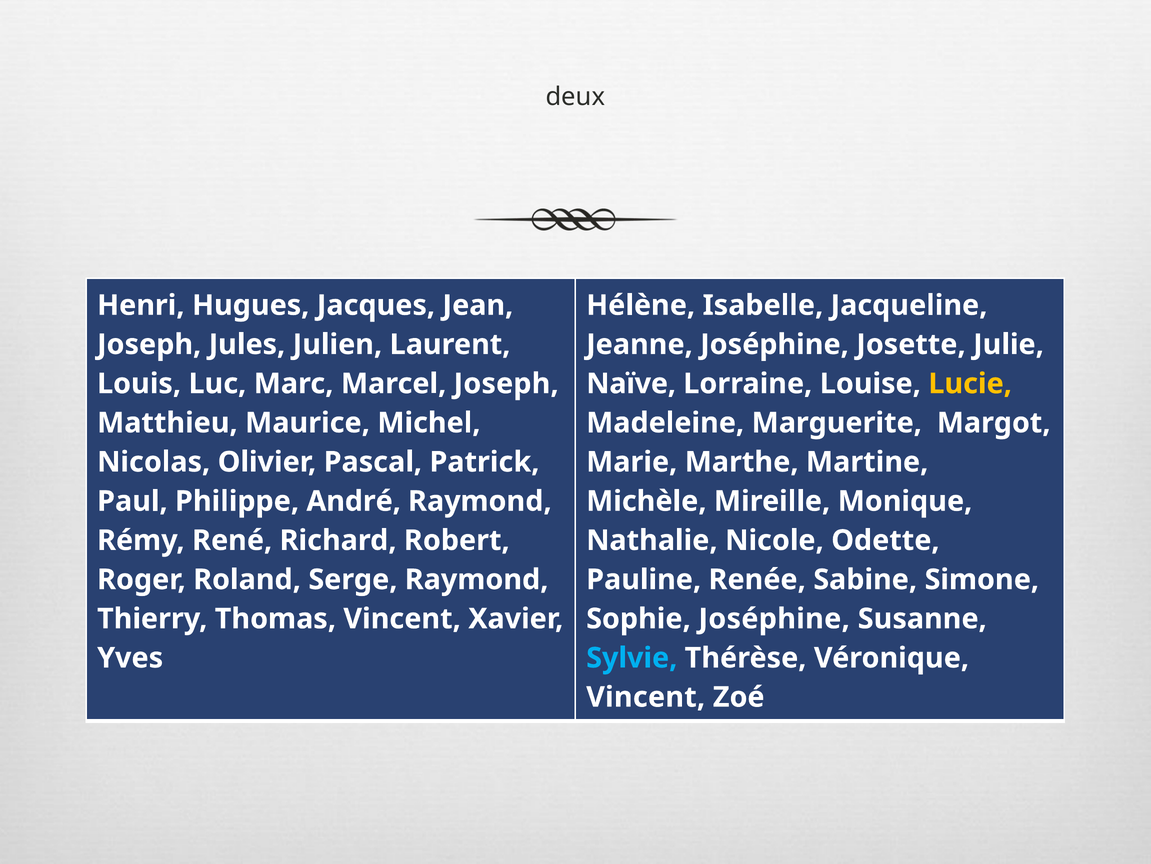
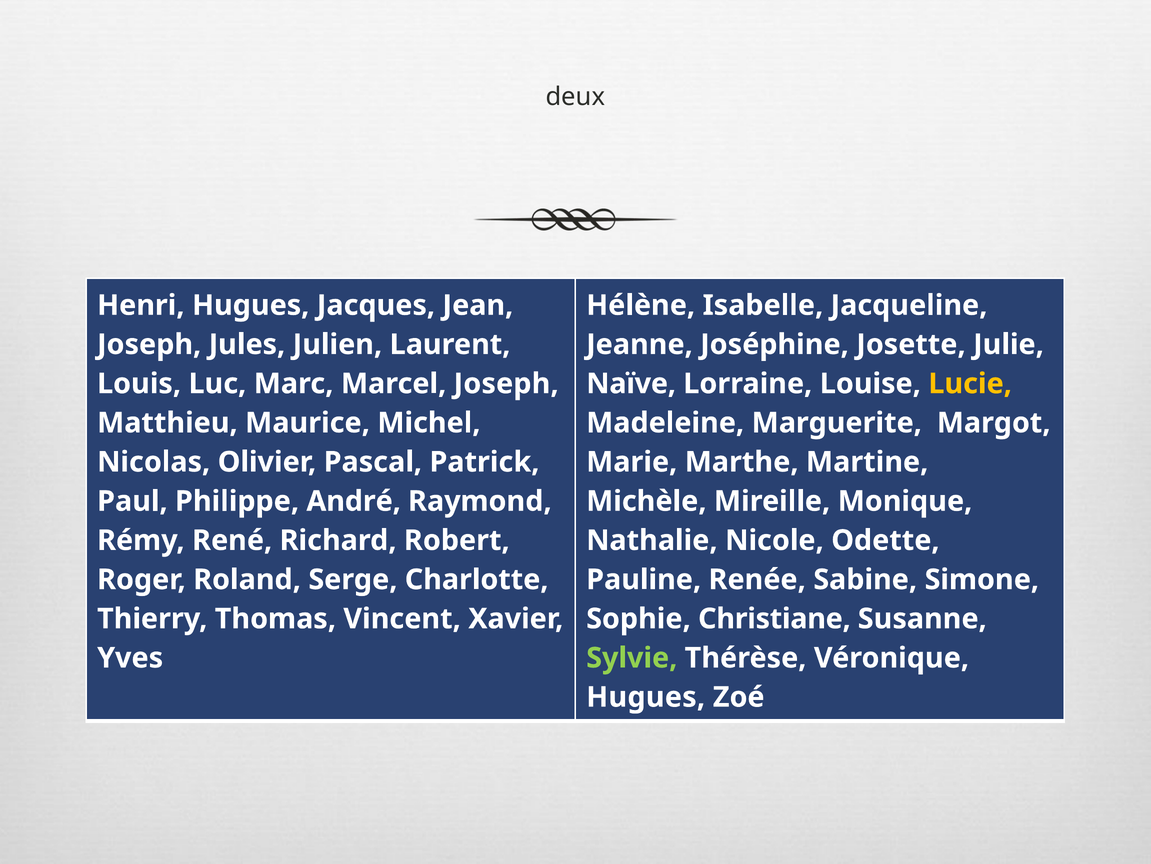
Serge Raymond: Raymond -> Charlotte (477, 579)
Sophie Joséphine: Joséphine -> Christiane (774, 618)
Sylvie colour: light blue -> light green (632, 657)
Vincent: Vincent -> Hugues (646, 697)
